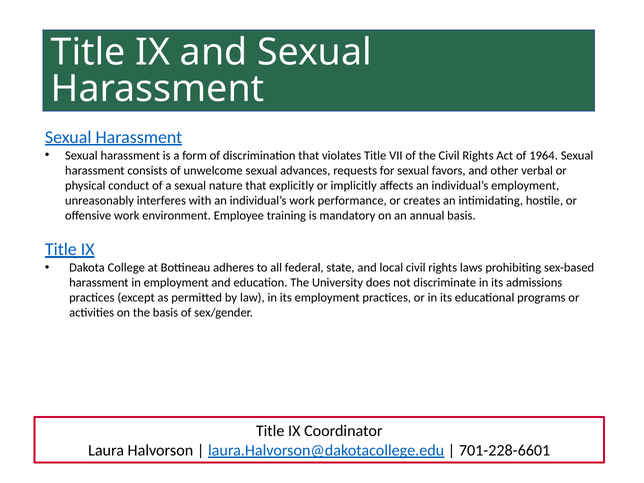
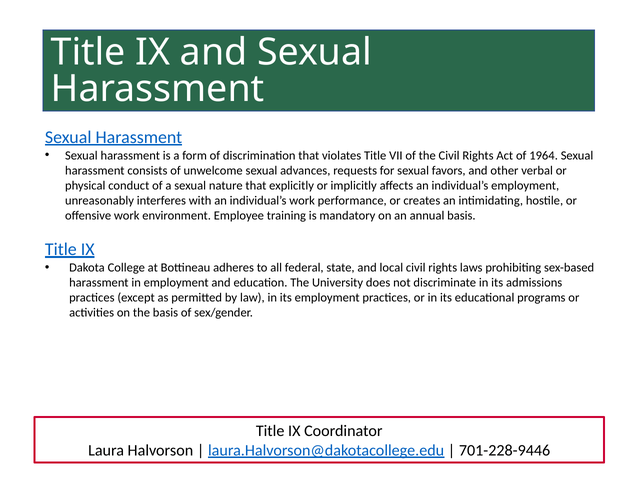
701-228-6601: 701-228-6601 -> 701-228-9446 (505, 450)
